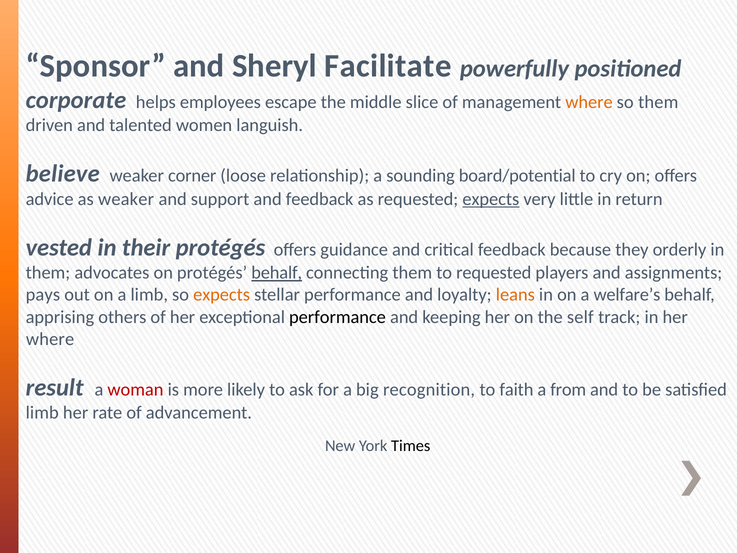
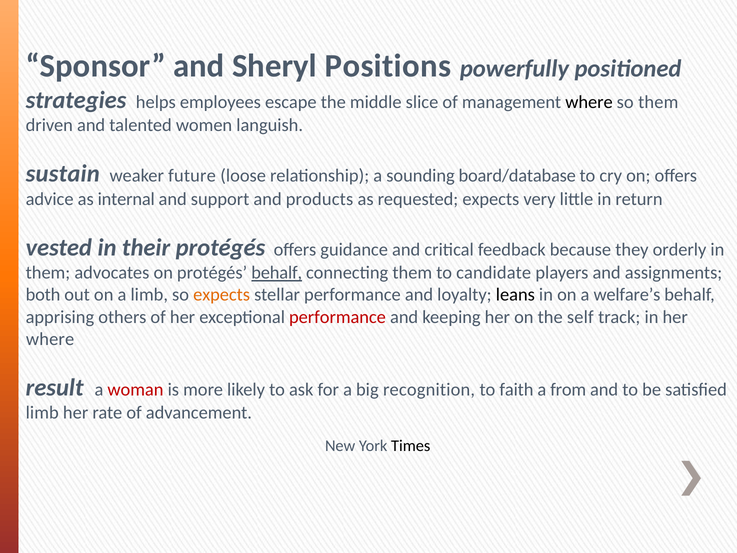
Facilitate: Facilitate -> Positions (388, 66)
corporate: corporate -> strategies (76, 100)
where colour: orange -> black (589, 102)
believe: believe -> sustain (63, 174)
corner: corner -> future (192, 176)
board/potential: board/potential -> board/database (517, 176)
as weaker: weaker -> internal (126, 199)
and feedback: feedback -> products (320, 199)
expects underline: present -> none (491, 199)
to requested: requested -> candidate (494, 273)
pays: pays -> both (43, 295)
leans colour: orange -> black (515, 295)
performance colour: black -> red (337, 317)
